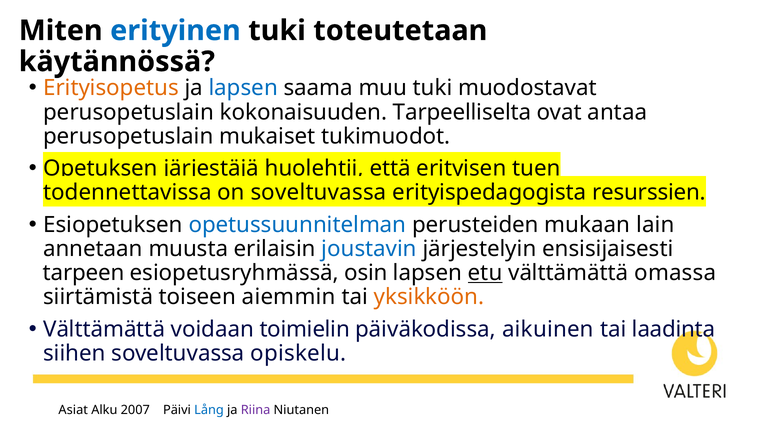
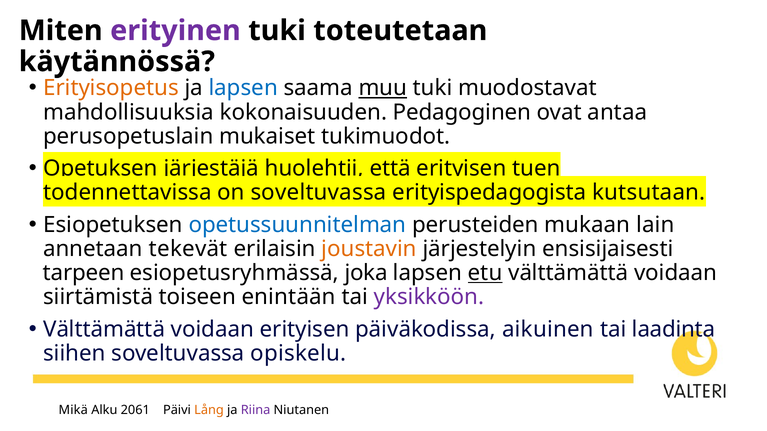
erityinen colour: blue -> purple (175, 31)
muu underline: none -> present (383, 88)
perusopetuslain: perusopetuslain -> mahdollisuuksia (129, 112)
Tarpeelliselta: Tarpeelliselta -> Pedagoginen (462, 112)
resurssien: resurssien -> kutsutaan (649, 193)
muusta: muusta -> tekevät (188, 249)
joustavin colour: blue -> orange (369, 249)
osin: osin -> joka (366, 273)
omassa: omassa -> voidaan (676, 273)
aiemmin: aiemmin -> enintään (289, 297)
yksikköön colour: orange -> purple (429, 297)
voidaan toimielin: toimielin -> erityisen (305, 330)
Asiat: Asiat -> Mikä (73, 410)
2007: 2007 -> 2061 (135, 410)
Lång colour: blue -> orange (209, 410)
